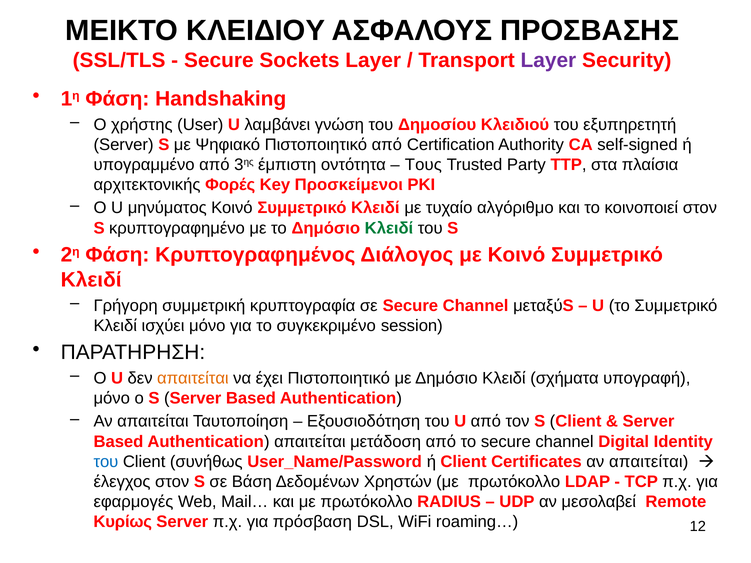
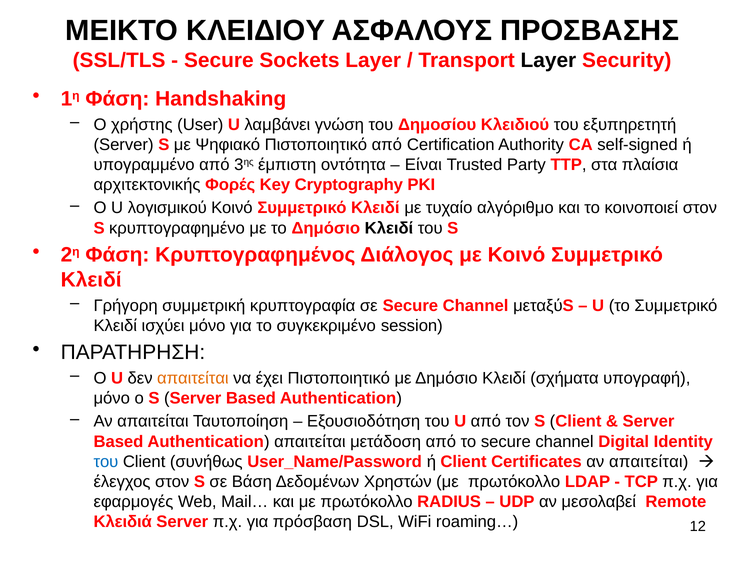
Layer colour: purple -> black (548, 60)
Τους: Τους -> Είναι (423, 165)
Προσκείμενοι: Προσκείμενοι -> Cryptography (349, 185)
μηνύματος: μηνύματος -> λογισμικού (167, 208)
Κλειδί colour: green -> black (389, 228)
Κυρίως: Κυρίως -> Κλειδιά (123, 522)
